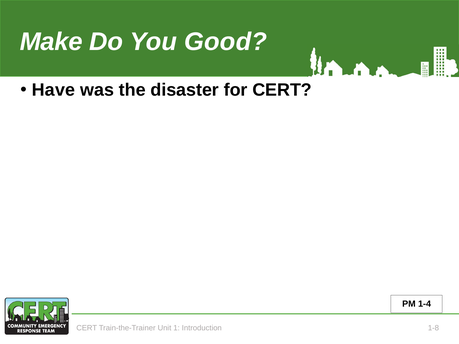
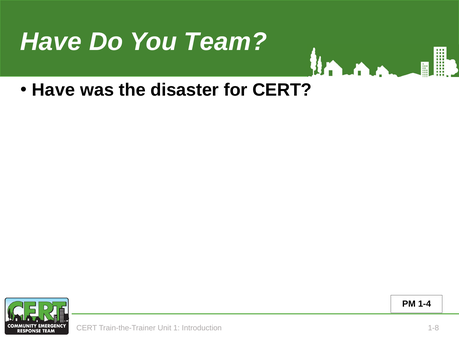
Make: Make -> Have (51, 42)
Good: Good -> Team (226, 42)
